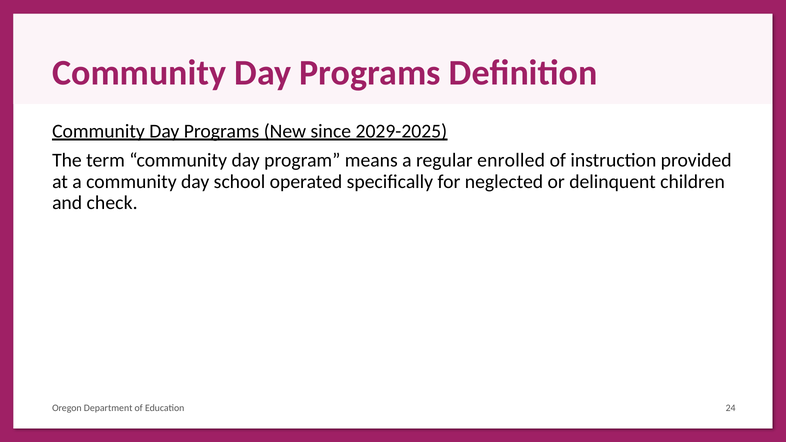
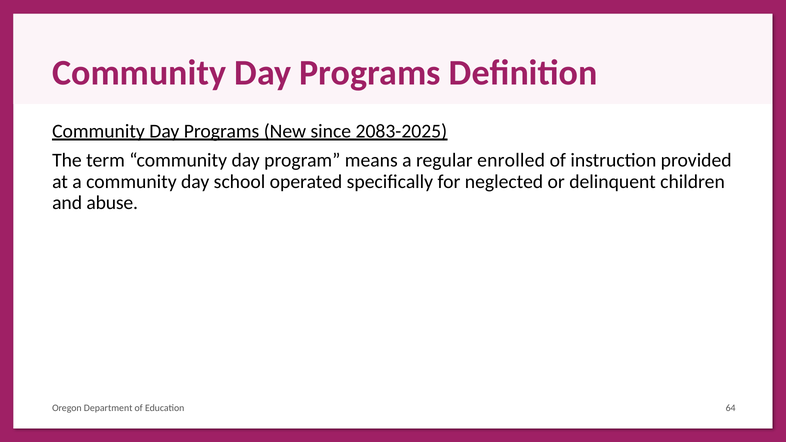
2029-2025: 2029-2025 -> 2083-2025 (401, 131)
check: check -> abuse (112, 203)
24: 24 -> 64 (731, 408)
